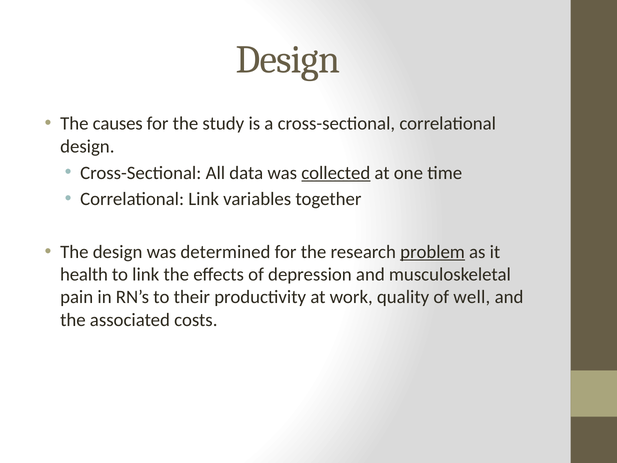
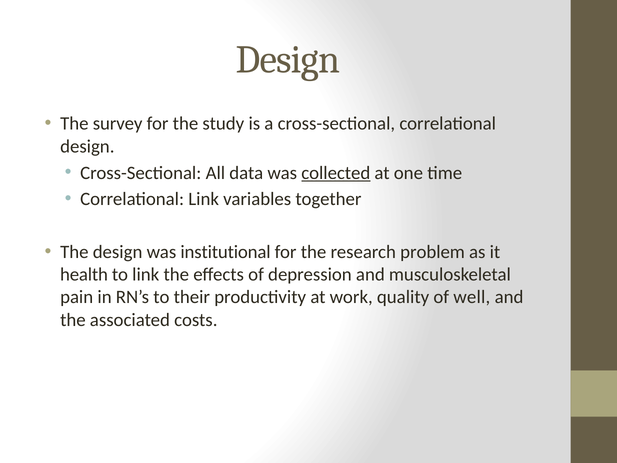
causes: causes -> survey (118, 124)
determined: determined -> institutional (226, 252)
problem underline: present -> none (433, 252)
